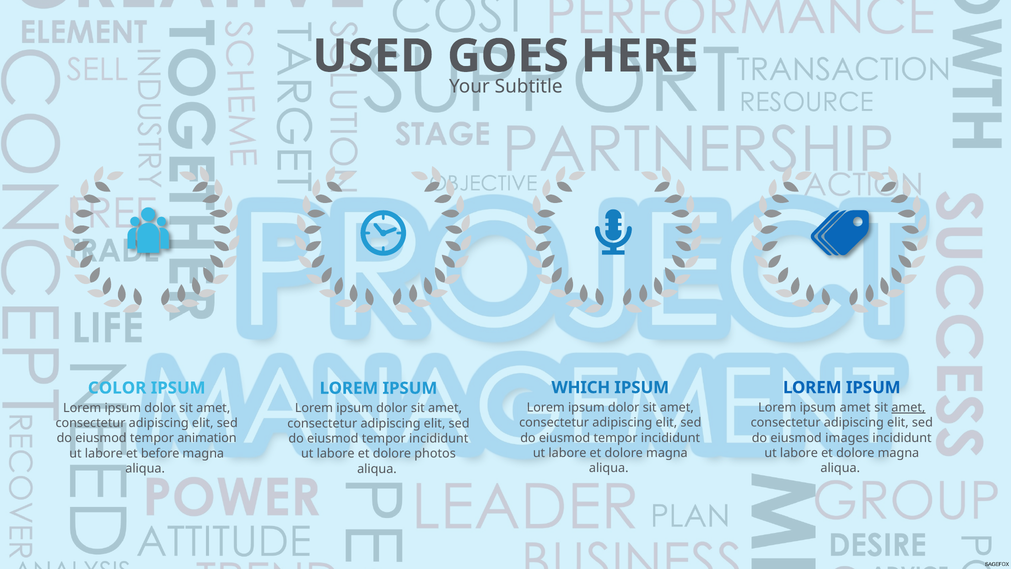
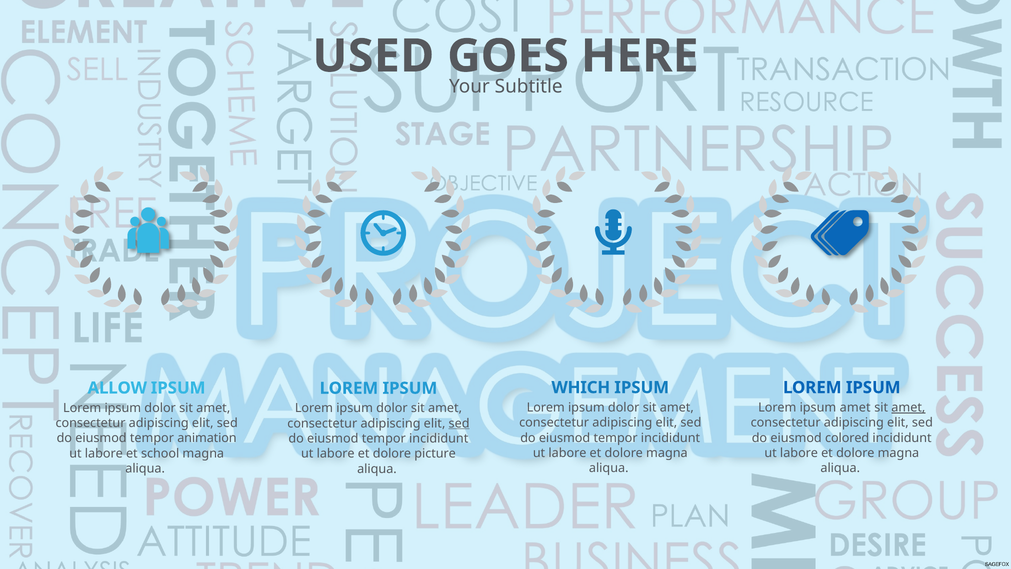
COLOR: COLOR -> ALLOW (117, 388)
sed underline: none -> present (459, 423)
images: images -> colored (847, 438)
before: before -> school (160, 453)
photos: photos -> picture (435, 453)
